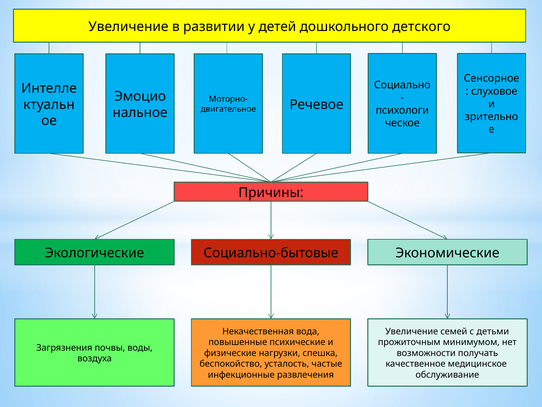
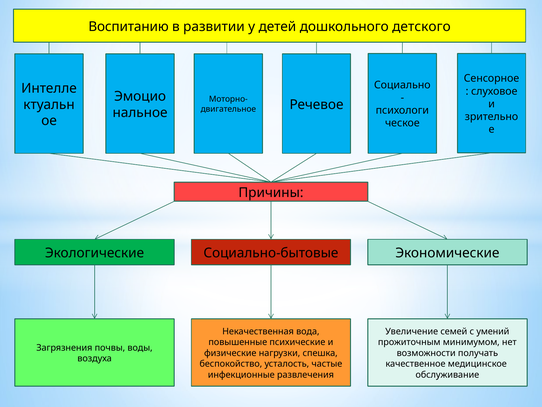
Увеличение: Увеличение -> Воспитанию (129, 27)
детьми: детьми -> умений (493, 331)
